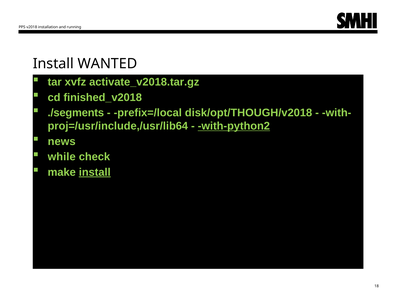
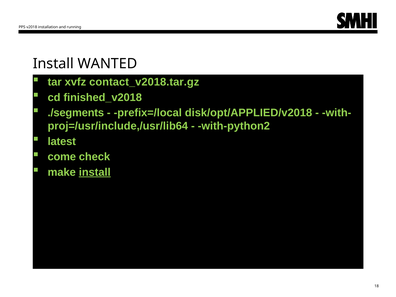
activate_v2018.tar.gz: activate_v2018.tar.gz -> contact_v2018.tar.gz (144, 82)
disk/opt/THOUGH/v2018: disk/opt/THOUGH/v2018 -> disk/opt/APPLIED/v2018 (249, 113)
with-python2 underline: present -> none (234, 126)
news: news -> latest (62, 141)
while: while -> come (62, 157)
